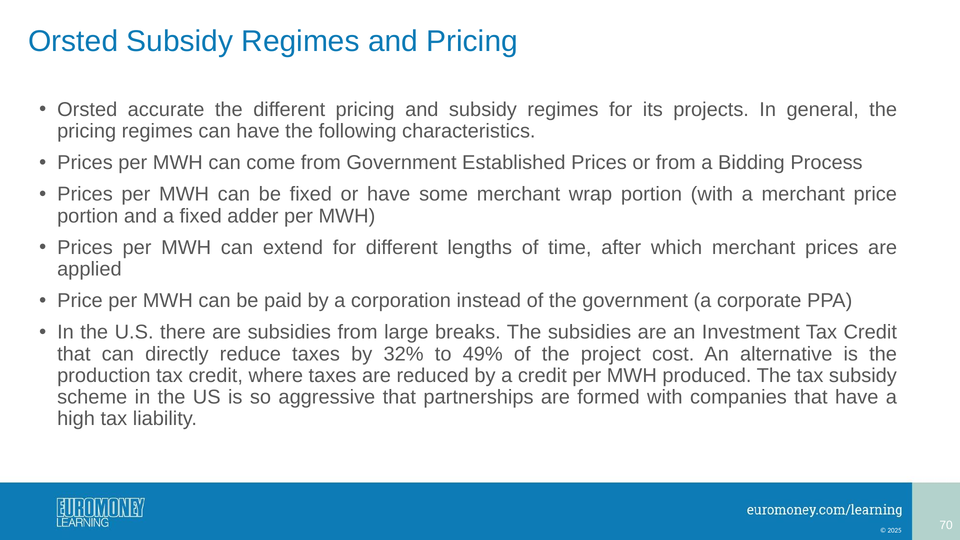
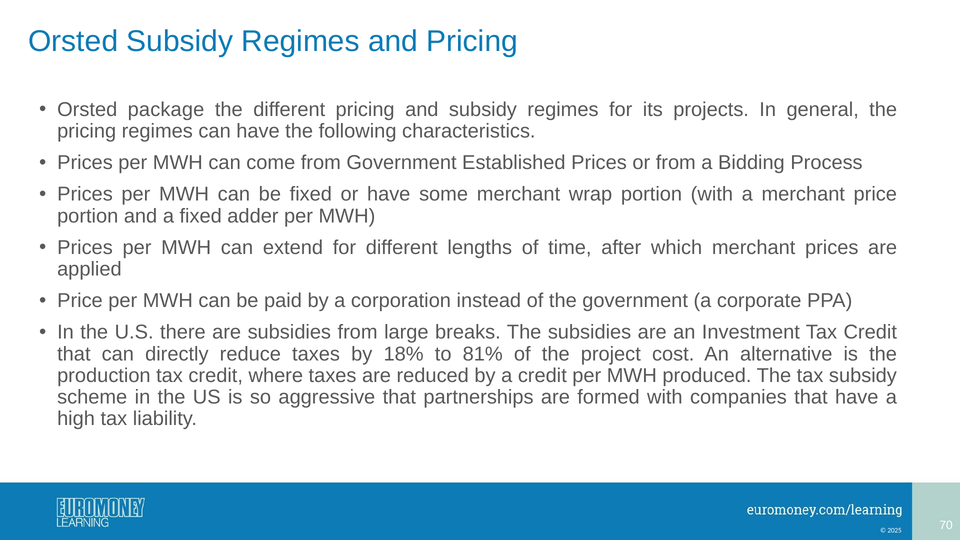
accurate: accurate -> package (166, 110)
32%: 32% -> 18% (404, 354)
49%: 49% -> 81% (483, 354)
